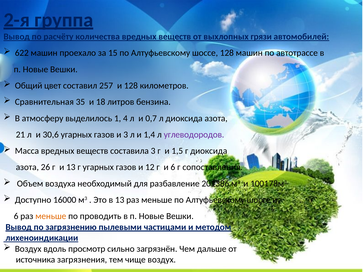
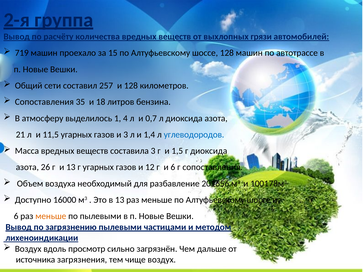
622: 622 -> 719 (22, 53)
цвет: цвет -> сети (53, 86)
Сравнительная: Сравнительная -> Сопоставления (44, 102)
30,6: 30,6 -> 11,5 (51, 135)
углеводородов colour: purple -> blue (194, 135)
201386: 201386 -> 201656 (215, 184)
по проводить: проводить -> пылевыми (101, 216)
